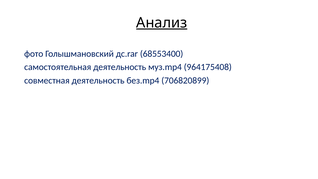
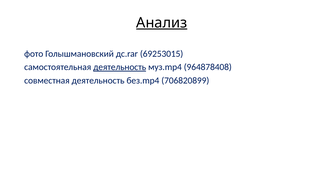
68553400: 68553400 -> 69253015 (162, 54)
деятельность underline: none -> present (120, 67)
964175408: 964175408 -> 964878408 (208, 67)
